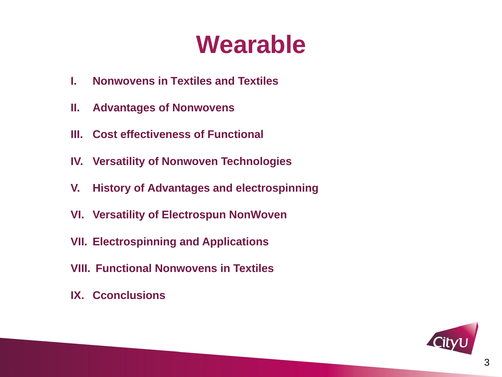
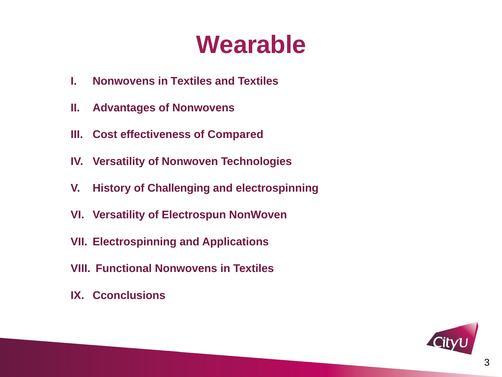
of Functional: Functional -> Compared (235, 134)
of Advantages: Advantages -> Challenging (179, 188)
